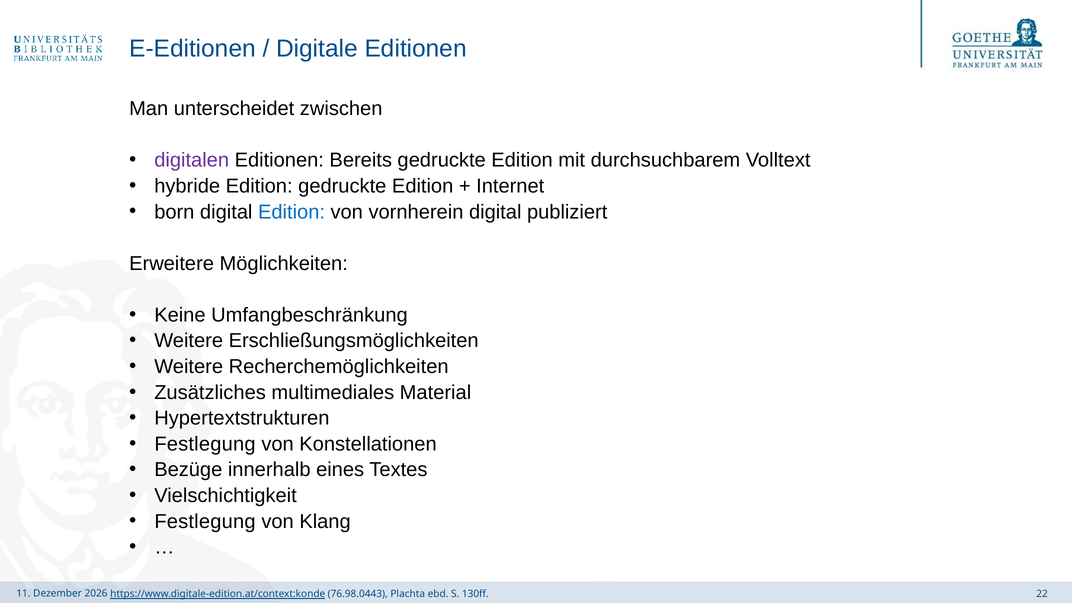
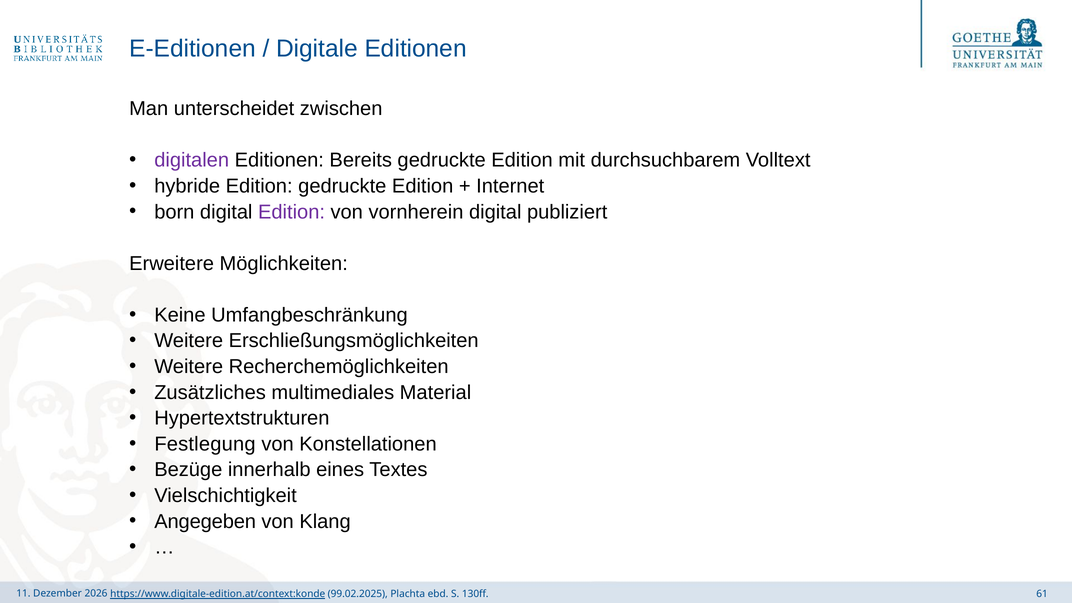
Edition colour: blue -> purple (292, 212)
Festlegung: Festlegung -> Angegeben (205, 521)
22: 22 -> 61 (1042, 594)
76.98.0443: 76.98.0443 -> 99.02.2025 (358, 594)
